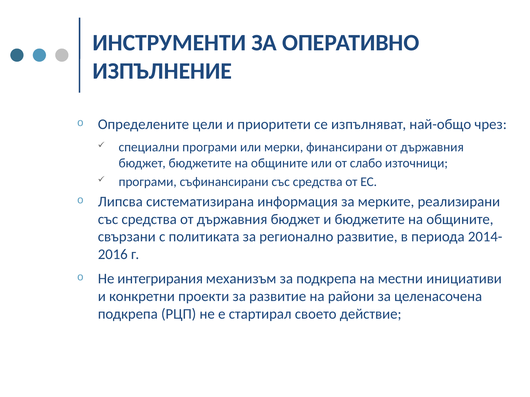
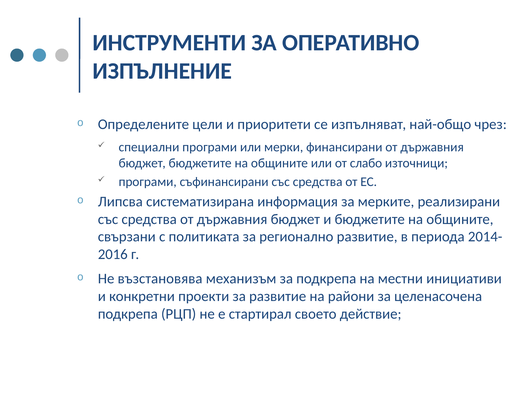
интегрирания: интегрирания -> възстановява (160, 279)
